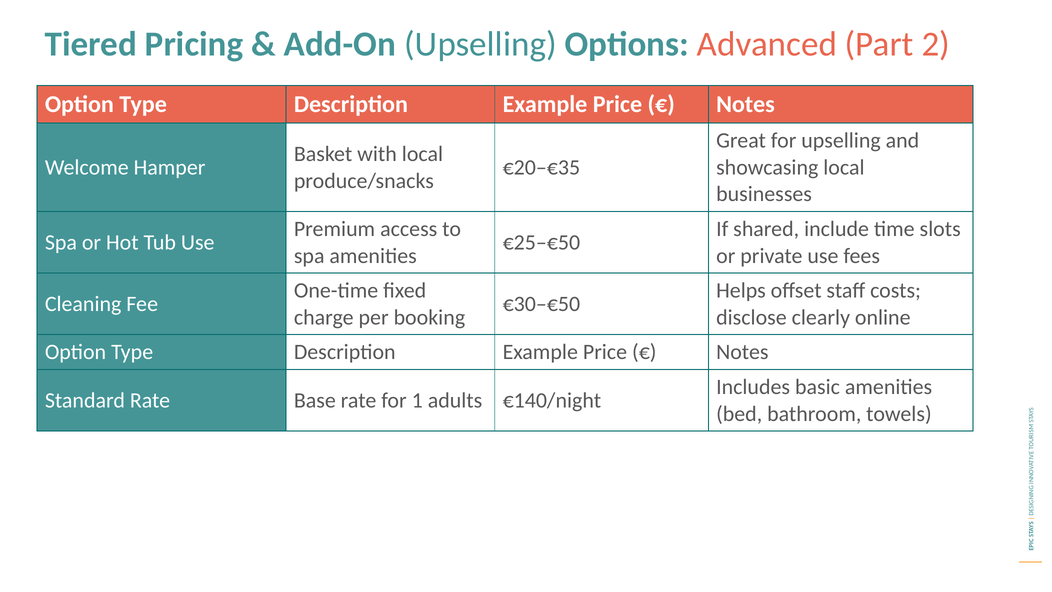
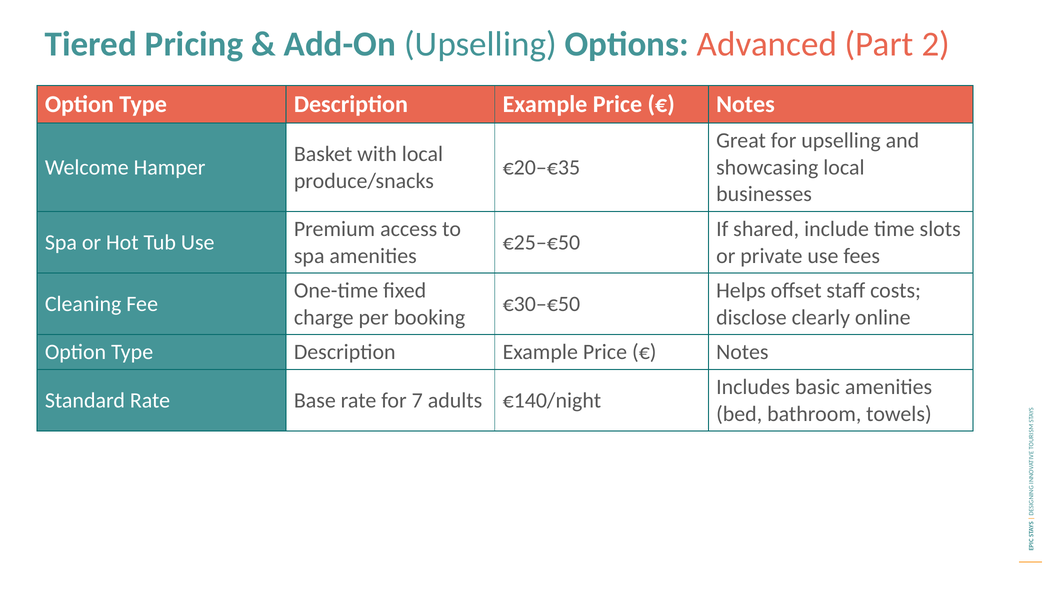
1: 1 -> 7 (417, 400)
